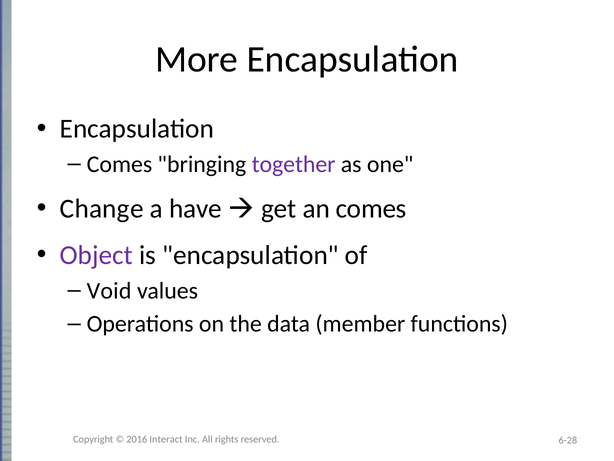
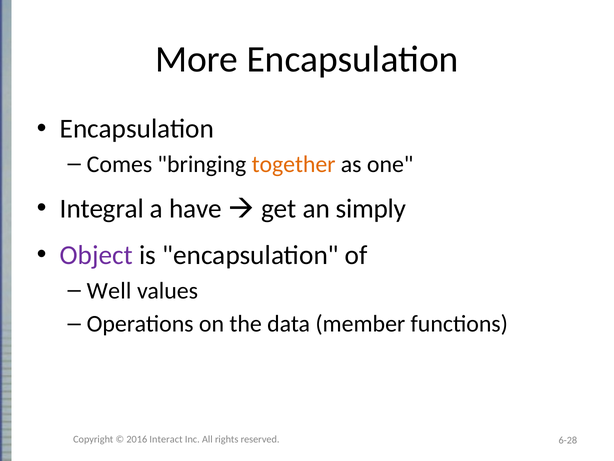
together colour: purple -> orange (294, 164)
Change: Change -> Integral (102, 209)
an comes: comes -> simply (371, 209)
Void: Void -> Well (109, 290)
